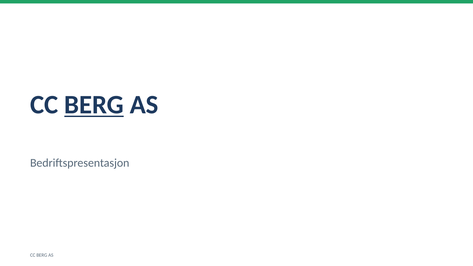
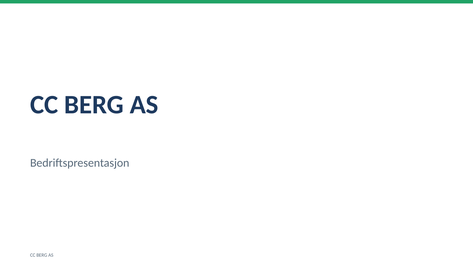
BERG underline: present -> none (94, 105)
